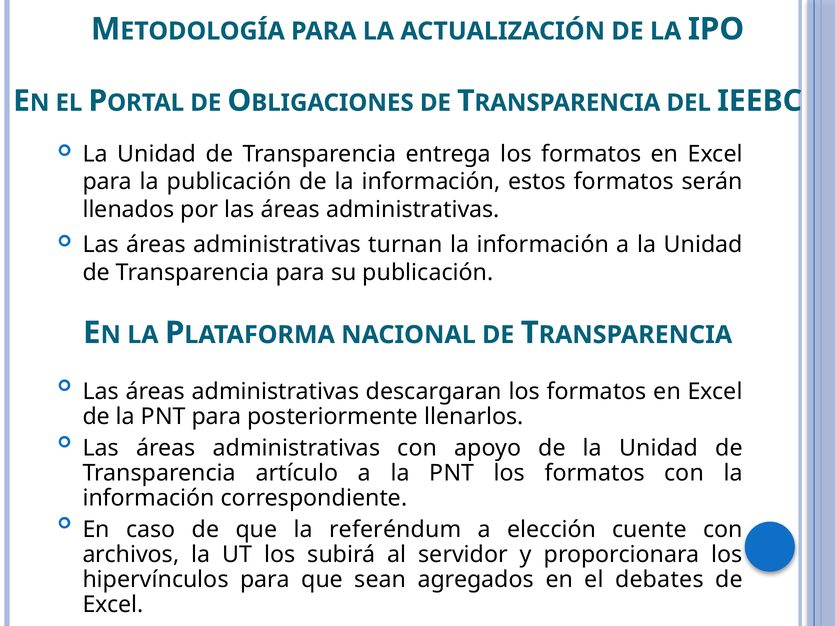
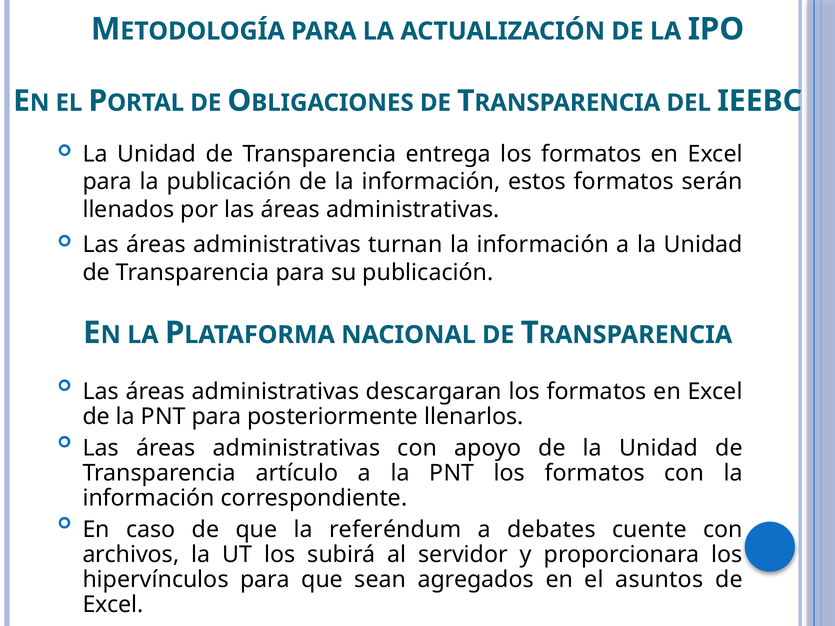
elección: elección -> debates (552, 530)
debates: debates -> asuntos (659, 580)
